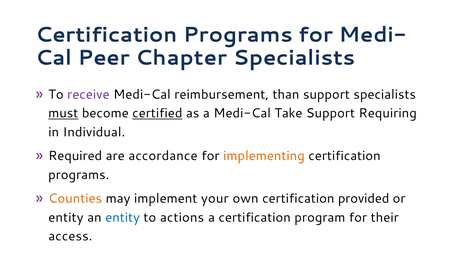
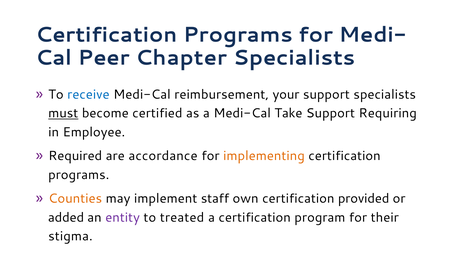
receive colour: purple -> blue (88, 94)
than: than -> your (286, 94)
certified underline: present -> none (157, 113)
Individual: Individual -> Employee (94, 132)
your: your -> staff (215, 199)
entity: entity -> added (66, 217)
entity colour: blue -> purple (123, 217)
actions: actions -> treated (182, 217)
access: access -> stigma (70, 236)
